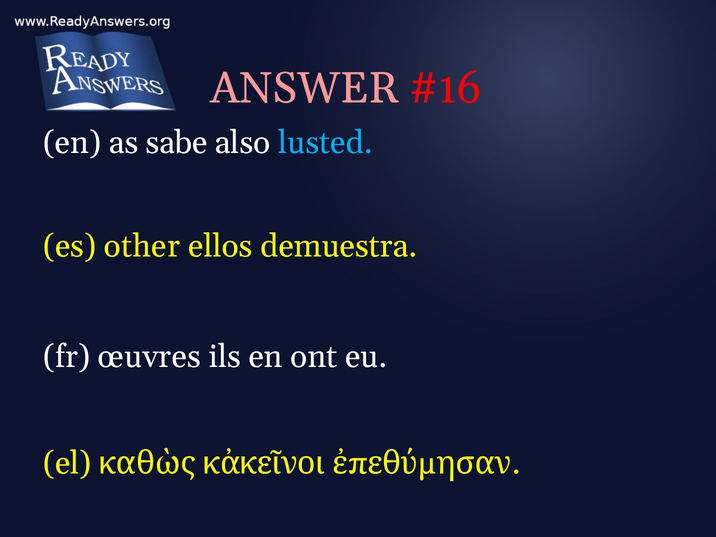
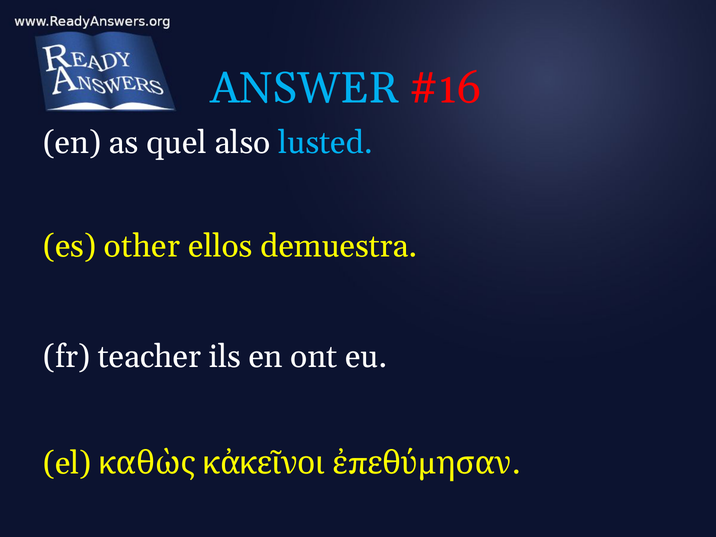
ANSWER colour: pink -> light blue (305, 88)
sabe: sabe -> quel (176, 143)
œuvres: œuvres -> teacher (150, 357)
